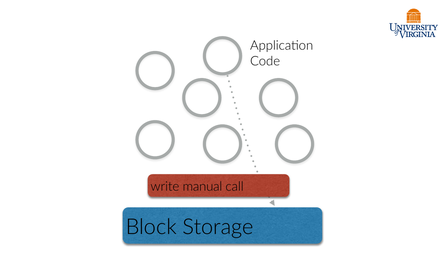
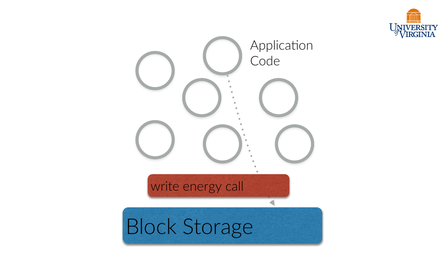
manual: manual -> energy (202, 187)
